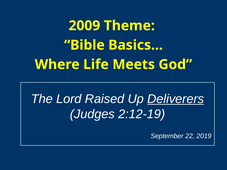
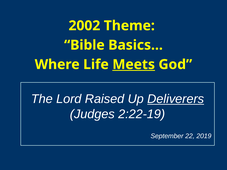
2009: 2009 -> 2002 (84, 26)
Meets underline: none -> present (134, 65)
2:12-19: 2:12-19 -> 2:22-19 (142, 114)
